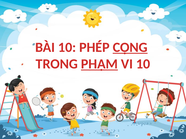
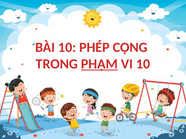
CỘNG underline: present -> none (130, 47)
